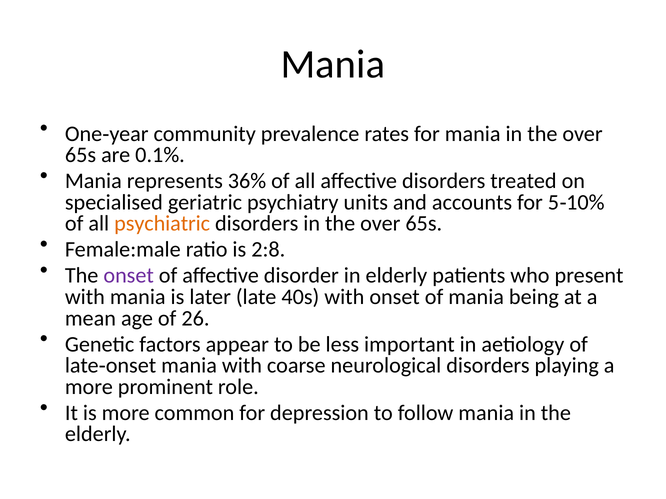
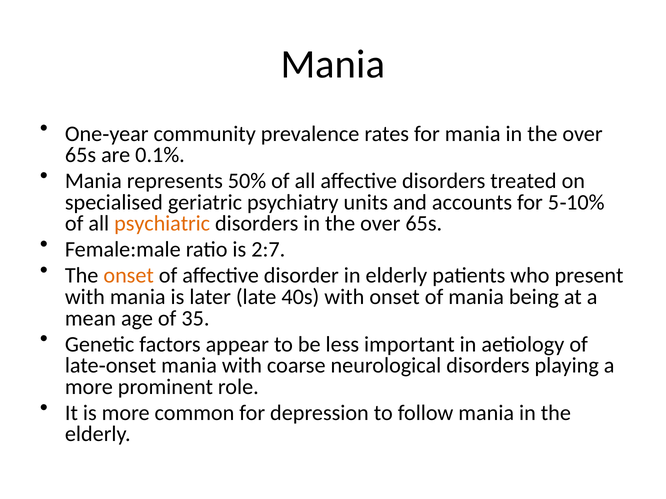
36%: 36% -> 50% (247, 181)
2:8: 2:8 -> 2:7 (268, 250)
onset colour: purple -> orange (129, 276)
26: 26 -> 35 (195, 319)
